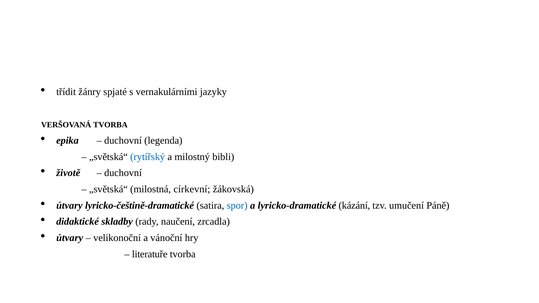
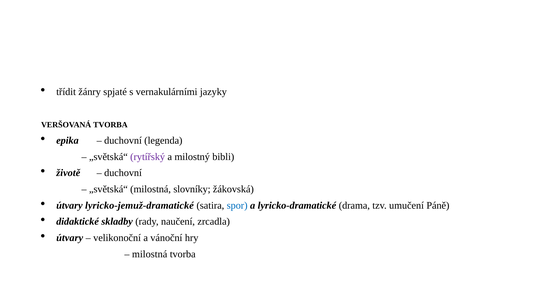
rytířský colour: blue -> purple (148, 157)
církevní: církevní -> slovníky (192, 189)
lyricko-češtině-dramatické: lyricko-češtině-dramatické -> lyricko-jemuž-dramatické (139, 206)
kázání: kázání -> drama (354, 206)
literatuře: literatuře -> milostná (150, 254)
